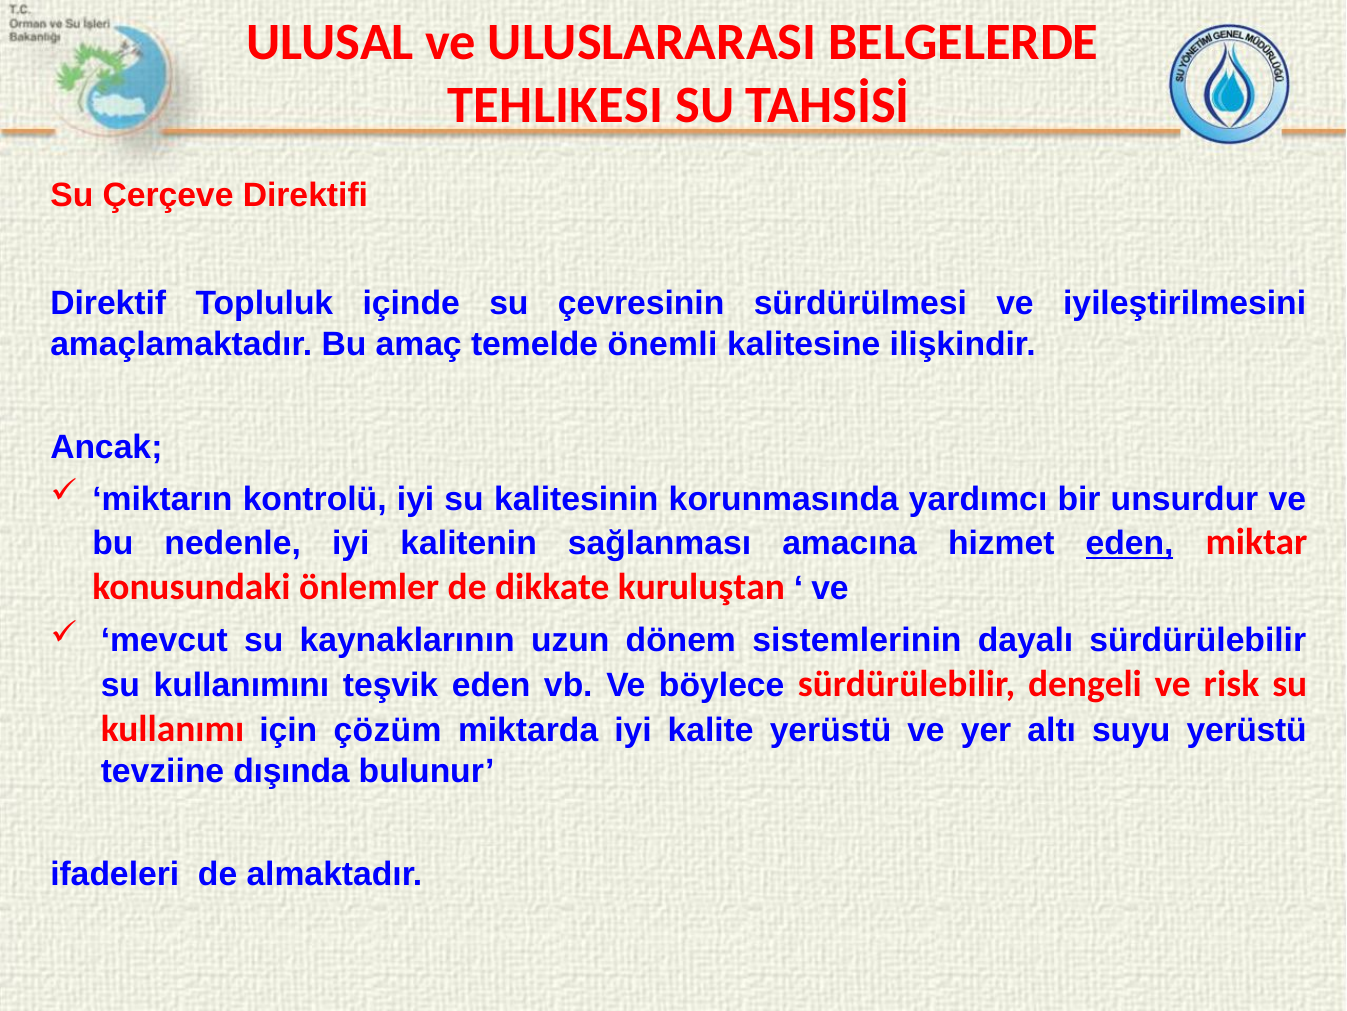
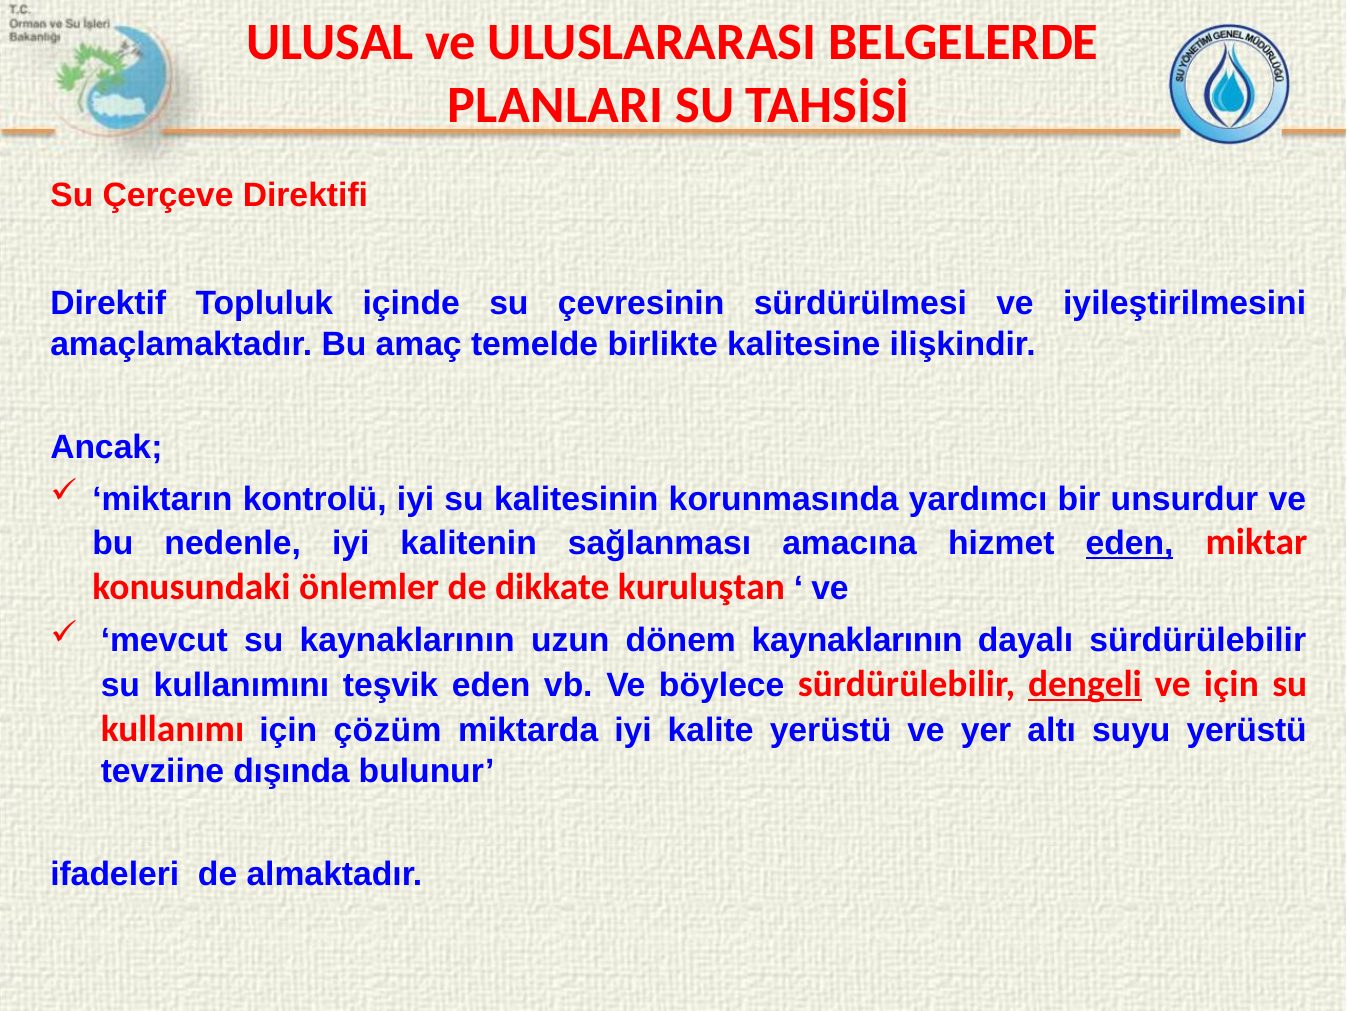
TEHLIKESI: TEHLIKESI -> PLANLARI (555, 105)
önemli: önemli -> birlikte (663, 344)
dönem sistemlerinin: sistemlerinin -> kaynaklarının (857, 640)
dengeli underline: none -> present (1085, 683)
ve risk: risk -> için (1231, 683)
